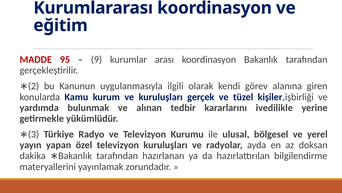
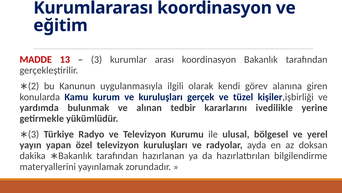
95: 95 -> 13 (65, 59)
9: 9 -> 3 (96, 59)
